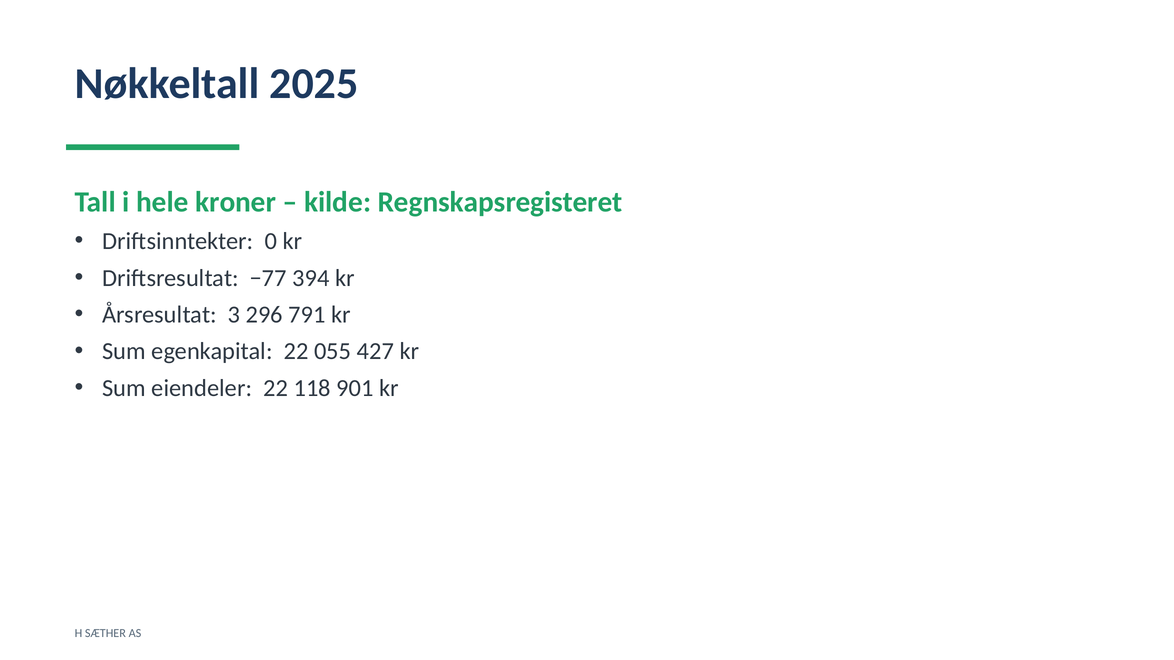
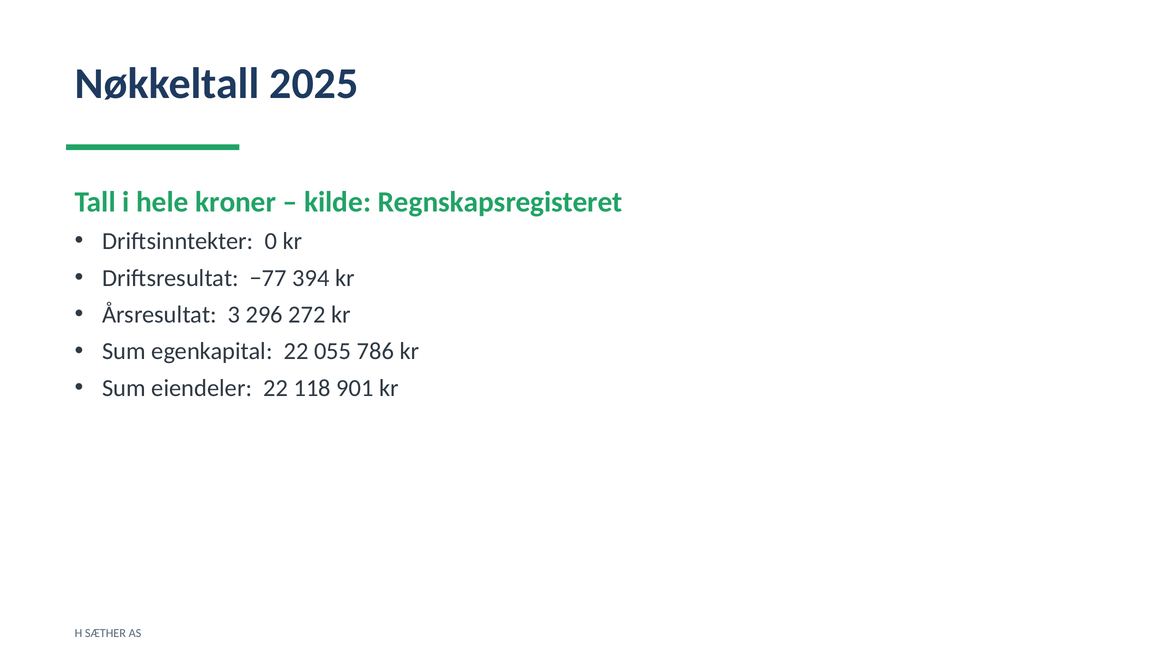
791: 791 -> 272 (307, 315)
427: 427 -> 786 (375, 352)
